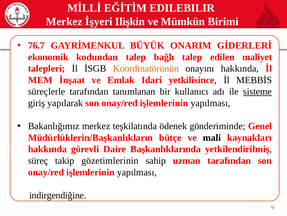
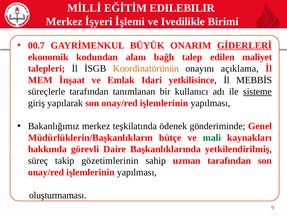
Ilişkin: Ilişkin -> İşlemi (130, 21)
Mümkün: Mümkün -> Ivedilikle (183, 21)
76.7: 76.7 -> 00.7 (36, 45)
GİDERLERİ underline: none -> present (245, 45)
kodundan talep: talep -> alanı (136, 57)
onayını hakkında: hakkında -> açıklama (240, 68)
mali colour: black -> green (212, 137)
indirgendiğine: indirgendiğine -> oluşturmaması (58, 195)
